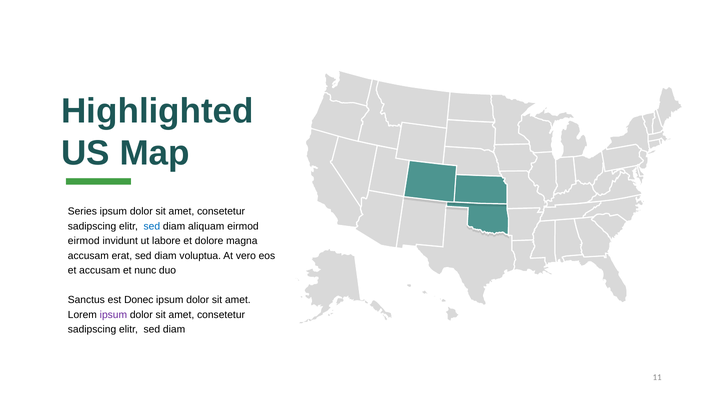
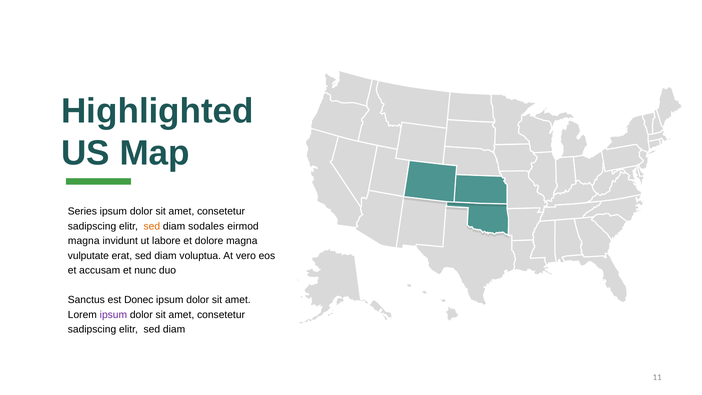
sed colour: blue -> orange (152, 226)
aliquam: aliquam -> sodales (206, 226)
eirmod: eirmod -> magna (84, 241)
accusam: accusam -> vulputate (88, 256)
